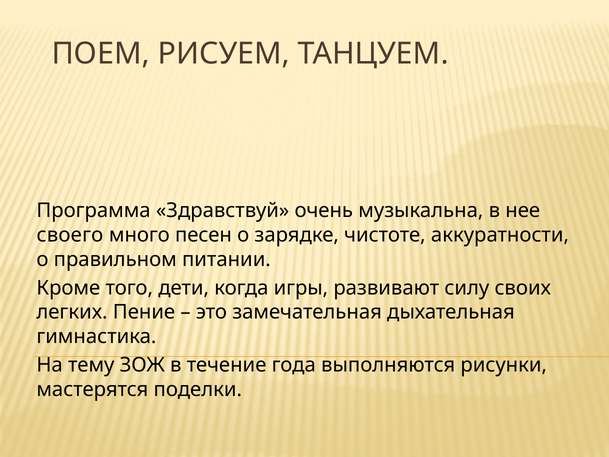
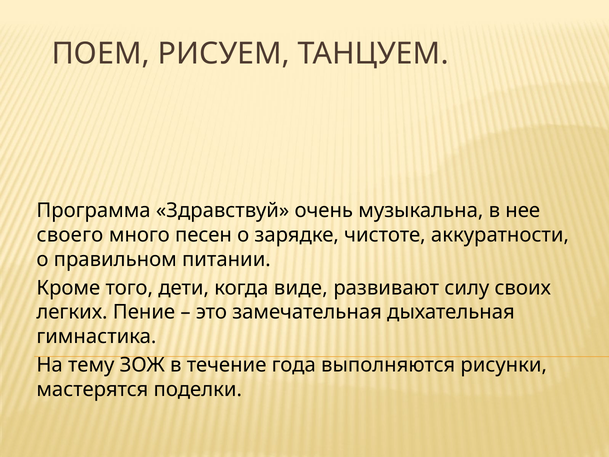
игры: игры -> виде (301, 288)
